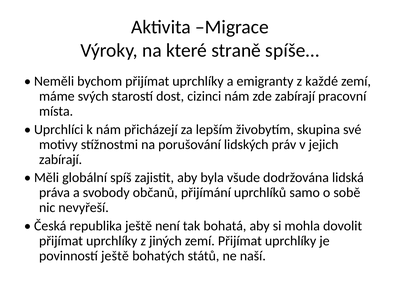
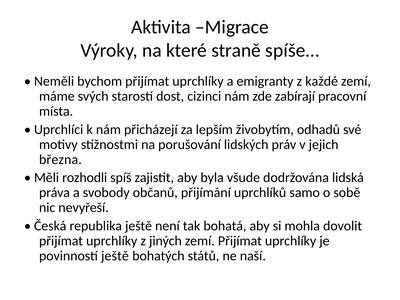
skupina: skupina -> odhadů (318, 129)
zabírají: zabírají -> března (60, 159)
globální: globální -> rozhodli (85, 178)
